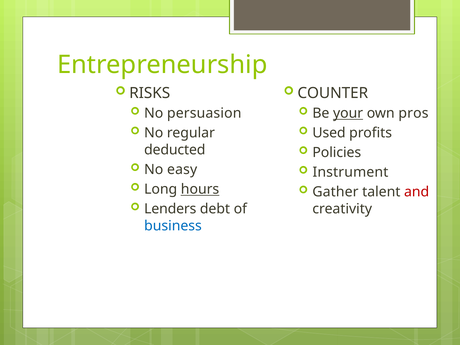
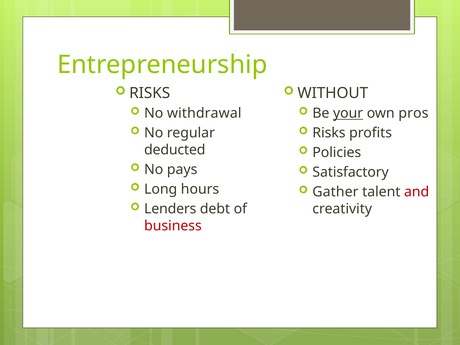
COUNTER: COUNTER -> WITHOUT (333, 93)
persuasion: persuasion -> withdrawal (204, 113)
Used: Used -> Risks (329, 133)
easy: easy -> pays (182, 170)
Instrument: Instrument -> Satisfactory (351, 172)
hours underline: present -> none (200, 189)
business colour: blue -> red (173, 226)
